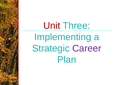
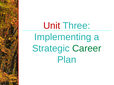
Career colour: purple -> green (87, 49)
